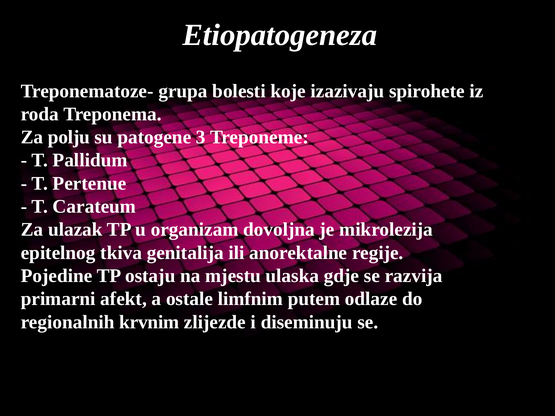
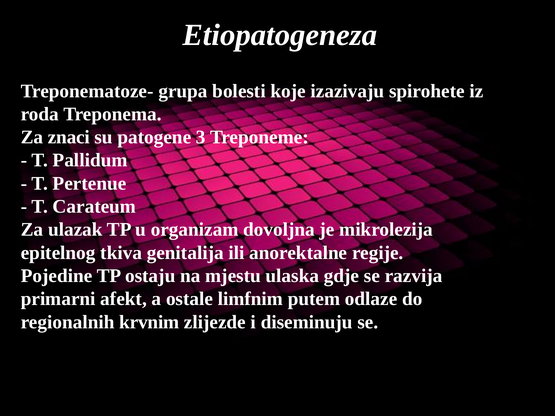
polju: polju -> znaci (69, 137)
